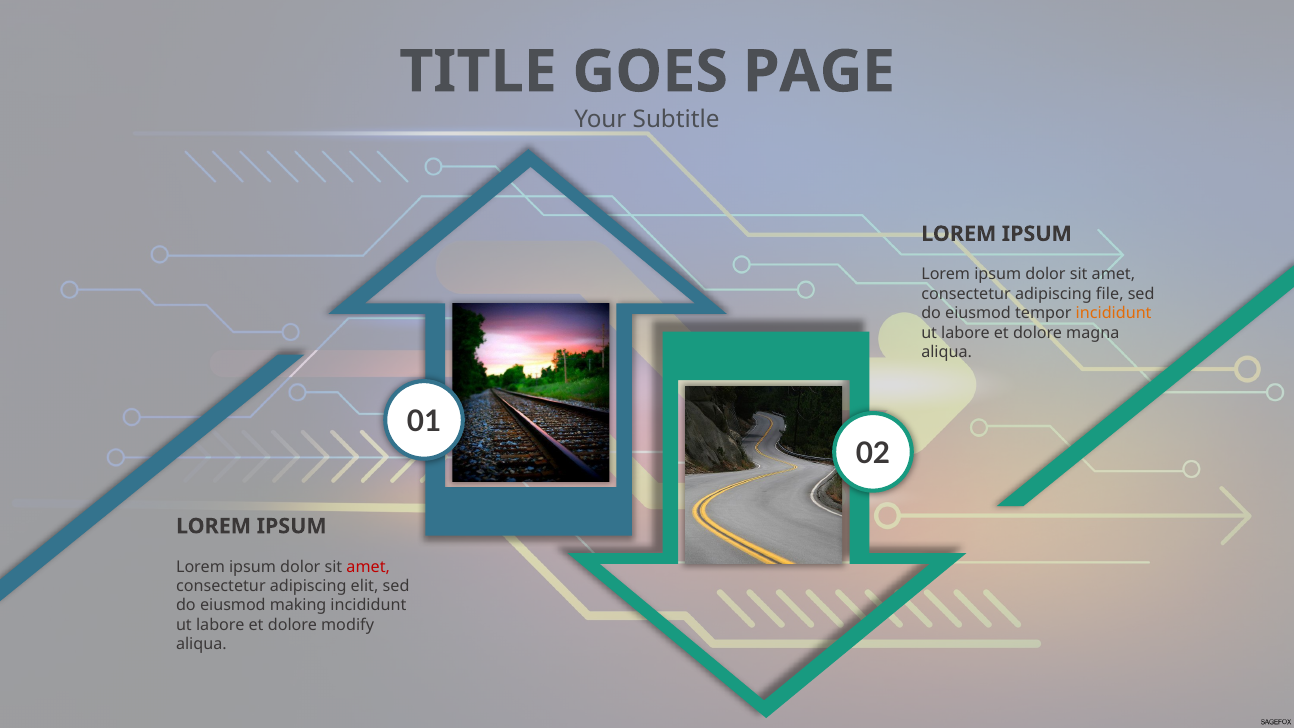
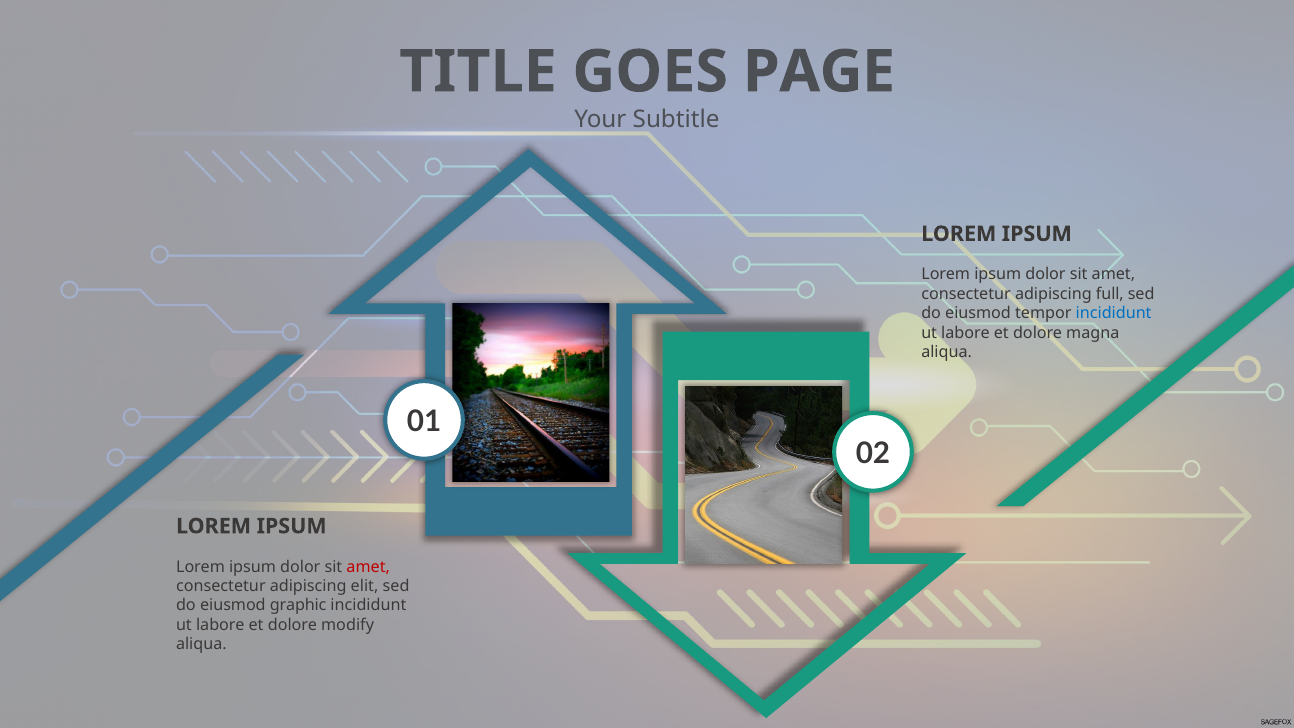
file: file -> full (1110, 294)
incididunt colour: orange -> blue (1114, 313)
making: making -> graphic (298, 605)
